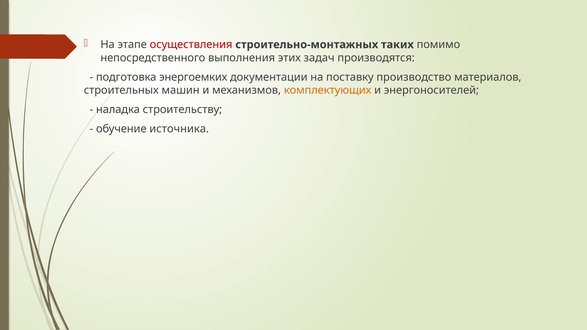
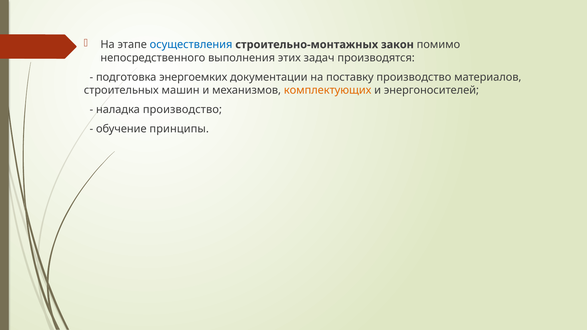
осуществления colour: red -> blue (191, 45)
таких: таких -> закон (397, 45)
наладка строительству: строительству -> производство (182, 110)
источника: источника -> принципы (179, 129)
